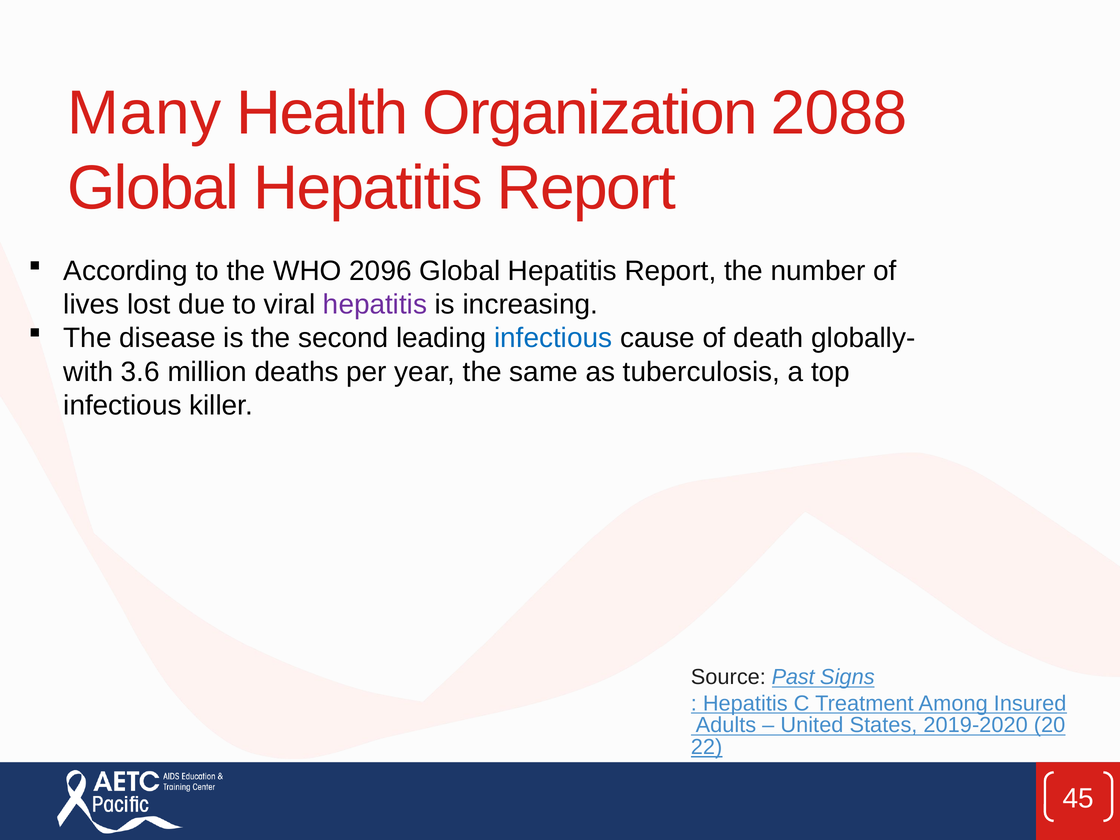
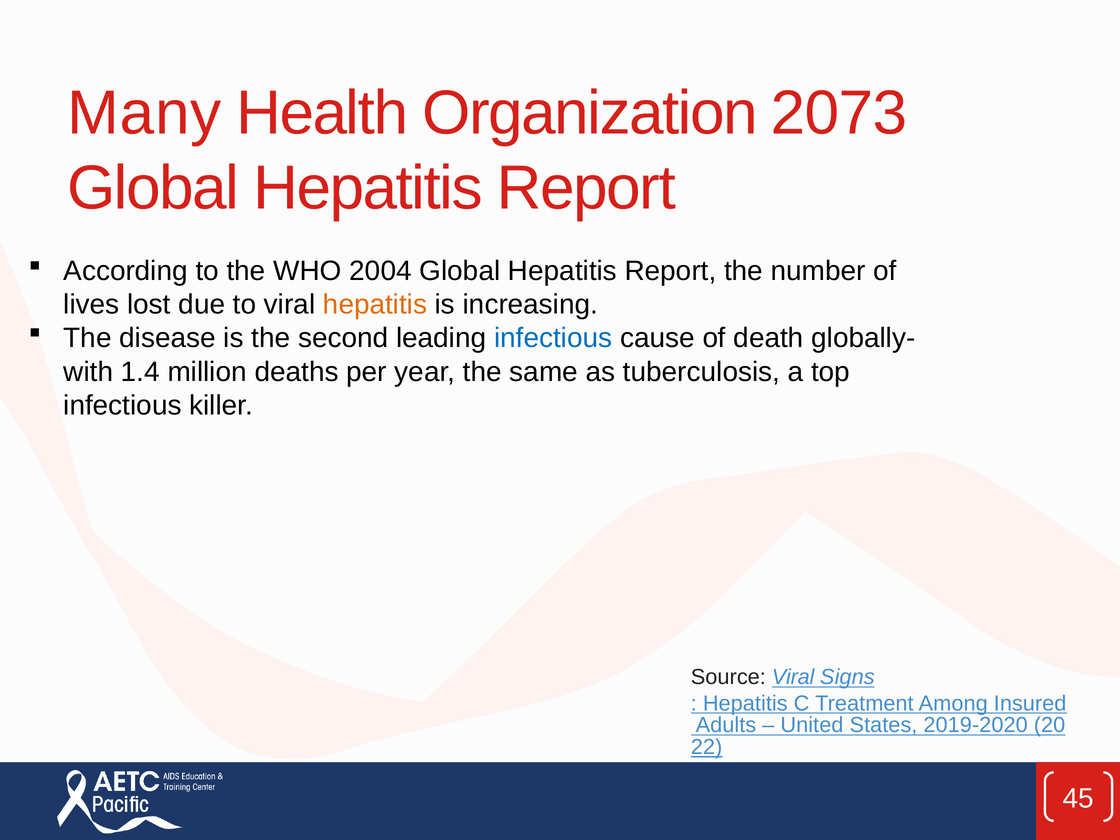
2088: 2088 -> 2073 (839, 113)
2096: 2096 -> 2004 (381, 271)
hepatitis colour: purple -> orange (375, 305)
3.6: 3.6 -> 1.4 (140, 372)
Source Past: Past -> Viral (793, 677)
